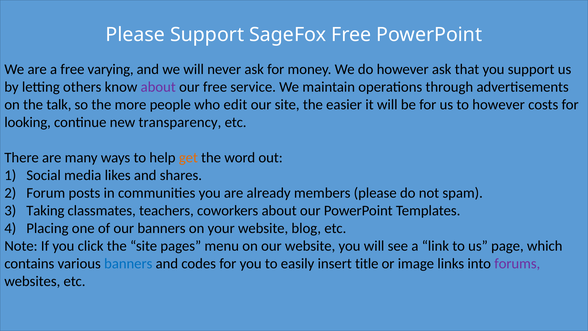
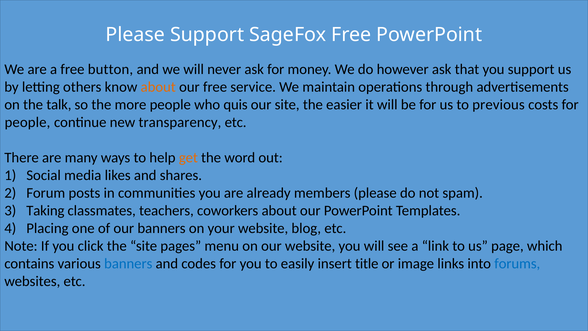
varying: varying -> button (110, 69)
about colour: purple -> orange (158, 87)
edit: edit -> quis (236, 105)
to however: however -> previous (498, 105)
looking: looking -> people (27, 122)
forums colour: purple -> blue (517, 263)
